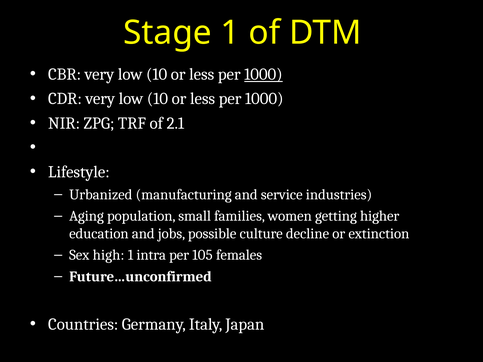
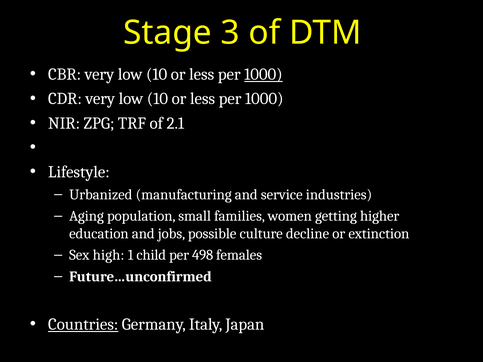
Stage 1: 1 -> 3 (230, 33)
intra: intra -> child (151, 255)
105: 105 -> 498 (203, 255)
Countries underline: none -> present (83, 325)
